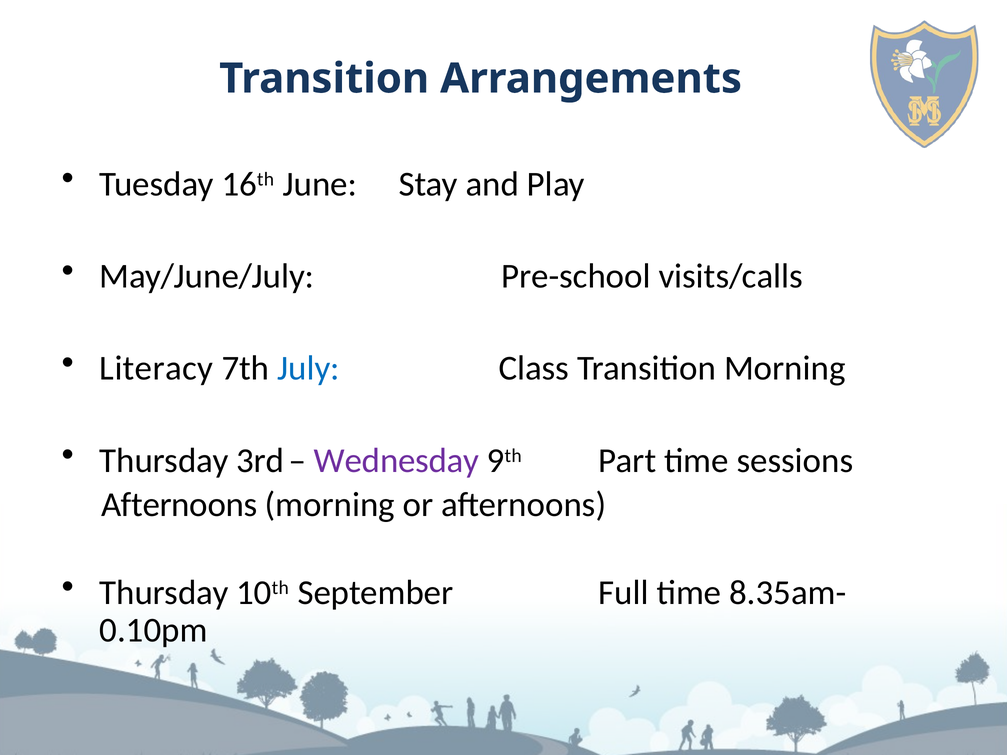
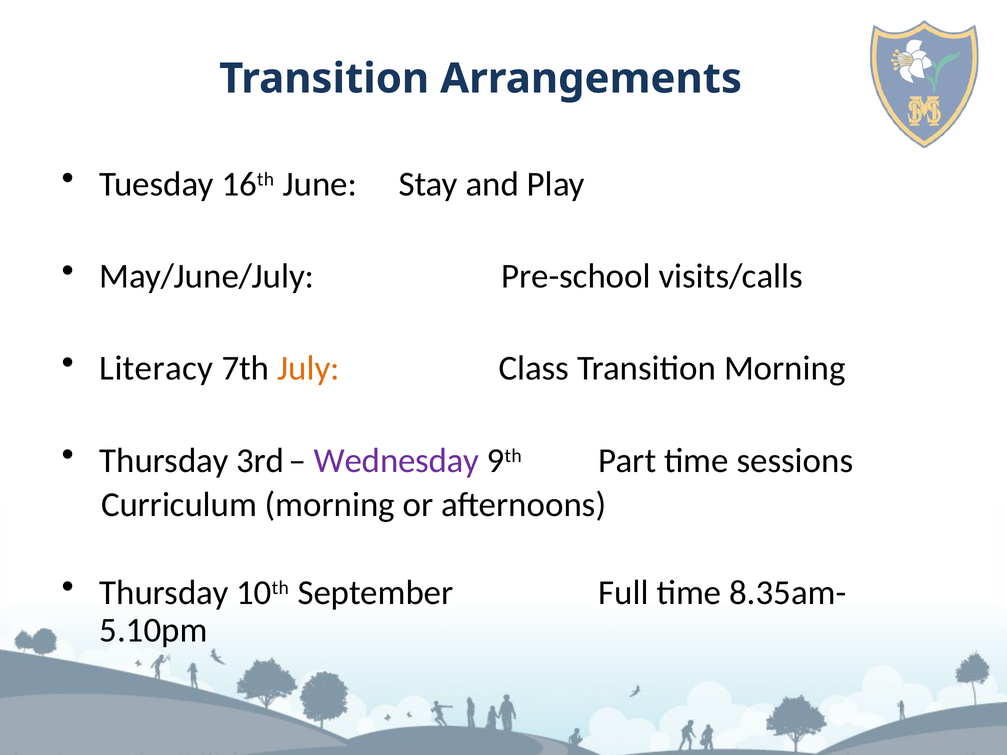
July colour: blue -> orange (308, 368)
Afternoons: Afternoons -> Curriculum (179, 505)
0.10pm: 0.10pm -> 5.10pm (153, 630)
